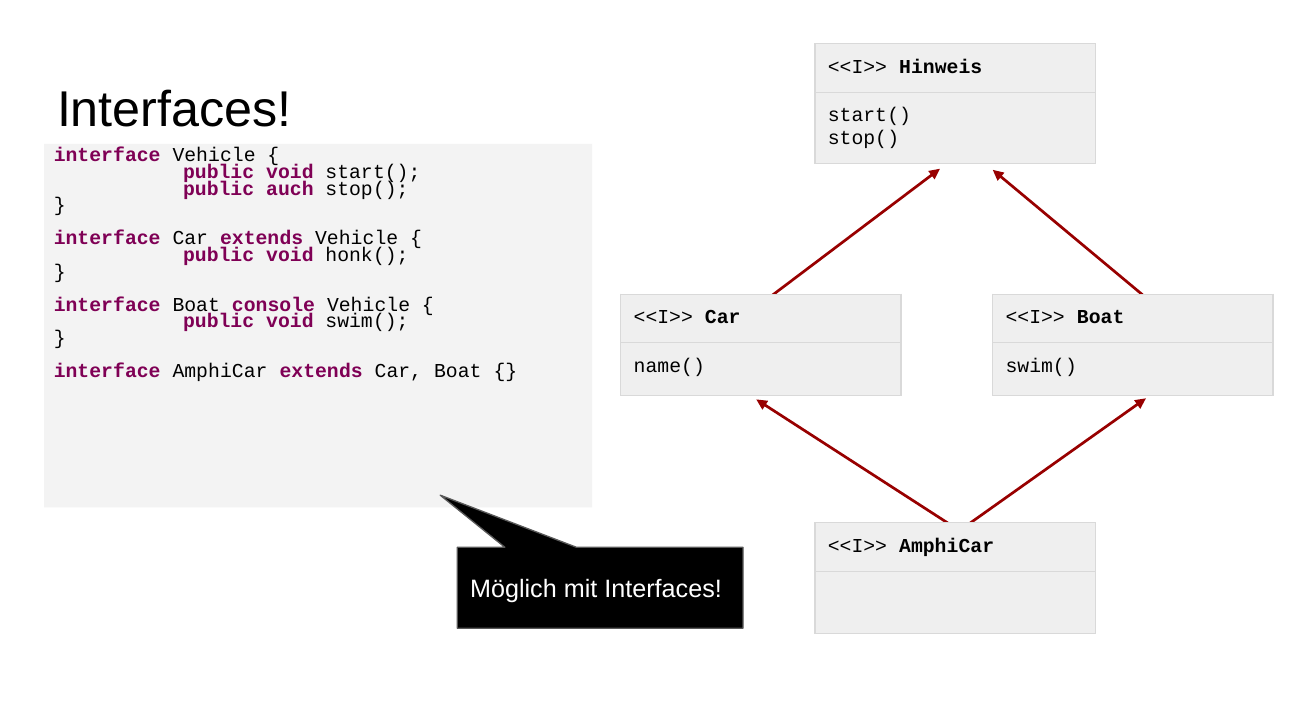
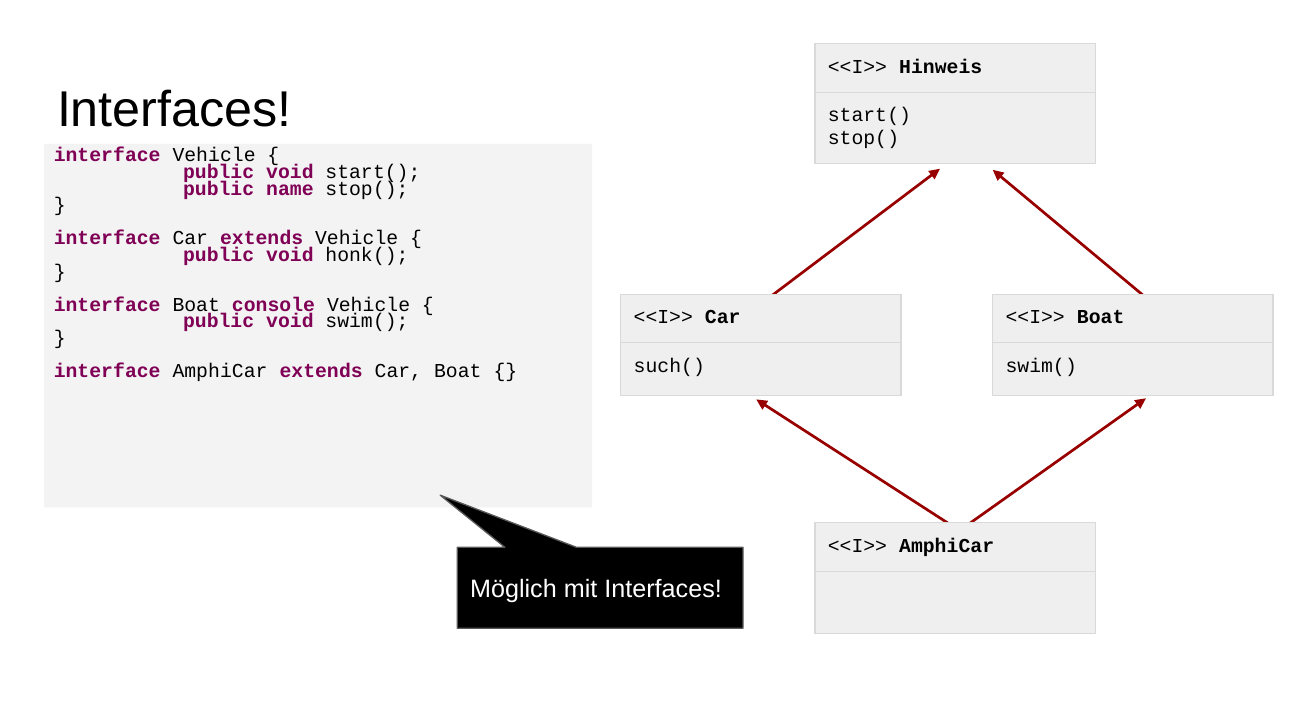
auch: auch -> name (290, 189)
name(: name( -> such( (669, 366)
